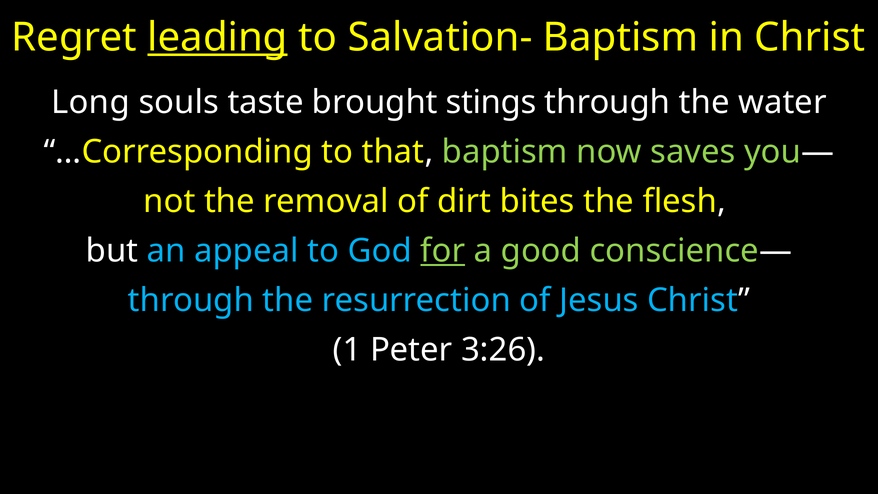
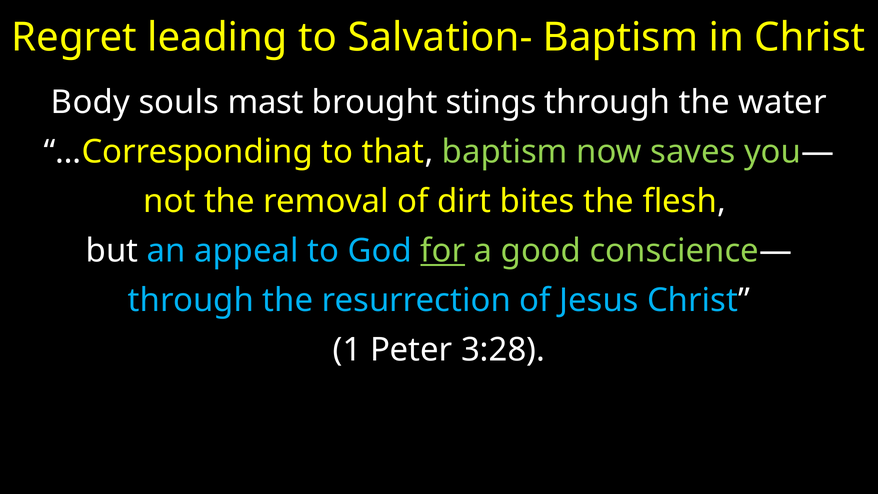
leading underline: present -> none (218, 37)
Long: Long -> Body (90, 102)
taste: taste -> mast (266, 102)
3:26: 3:26 -> 3:28 (503, 350)
